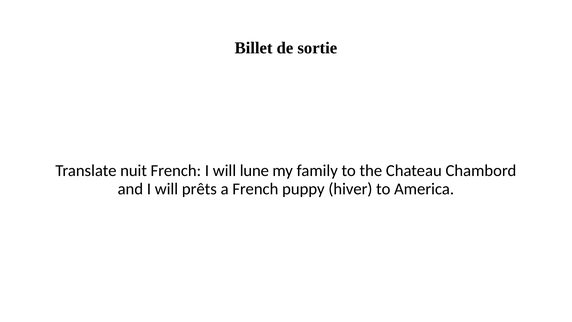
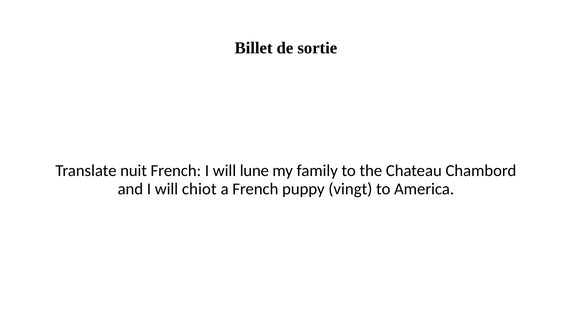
prêts: prêts -> chiot (199, 189)
hiver: hiver -> vingt (350, 189)
